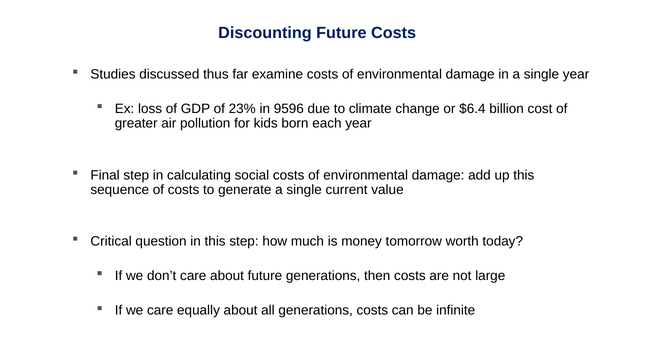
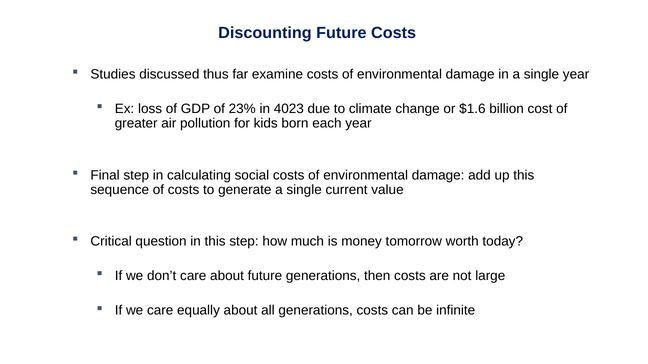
9596: 9596 -> 4023 (289, 109)
$6.4: $6.4 -> $1.6 (472, 109)
